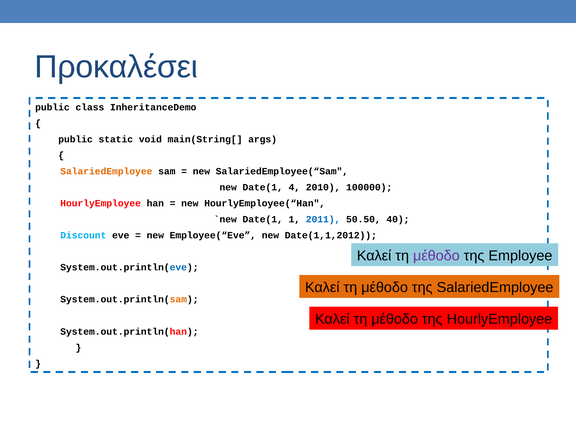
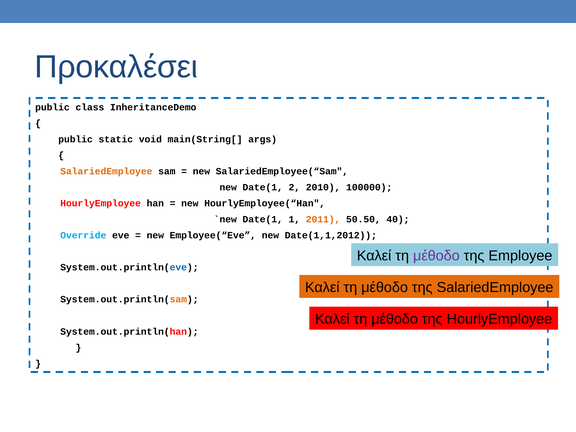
4: 4 -> 2 (294, 187)
2011 colour: blue -> orange (323, 219)
Discount: Discount -> Override (83, 235)
